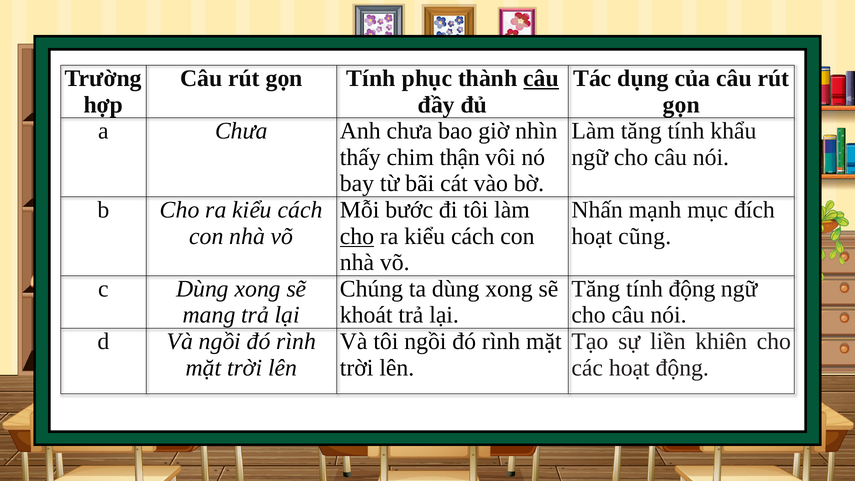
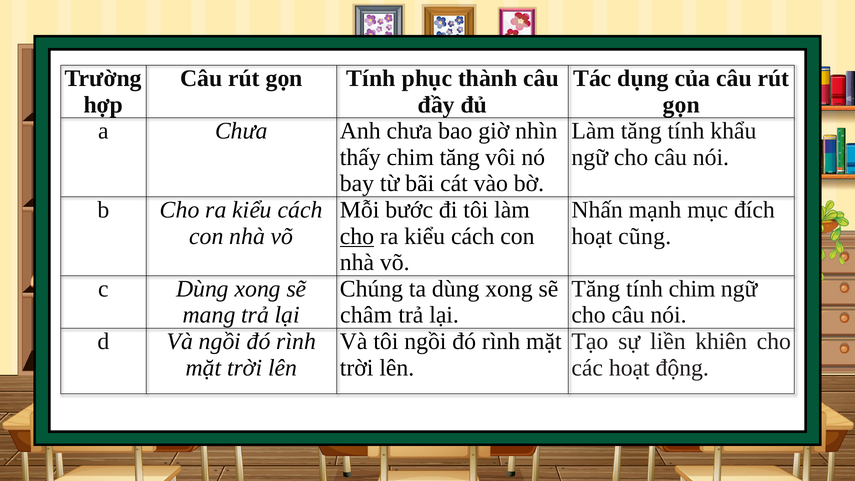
câu underline: present -> none (541, 78)
chim thận: thận -> tăng (460, 157)
tính động: động -> chim (692, 289)
khoát: khoát -> châm (366, 315)
